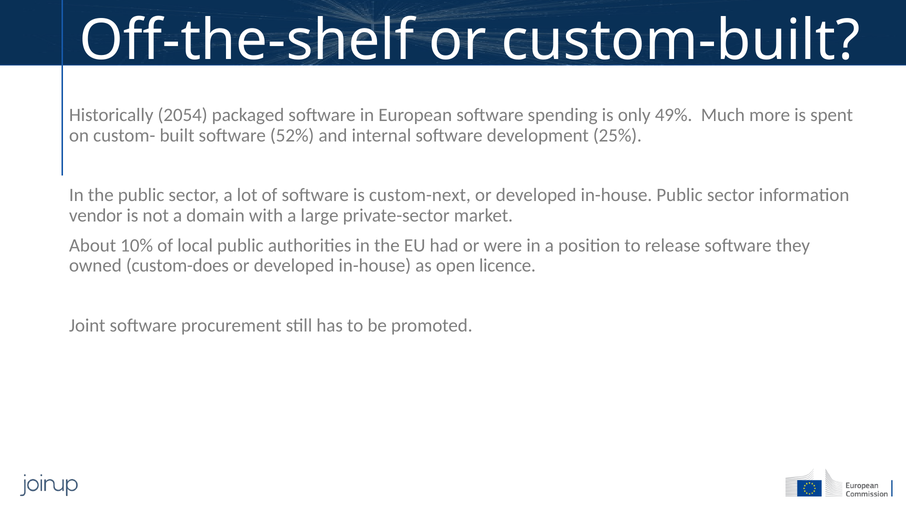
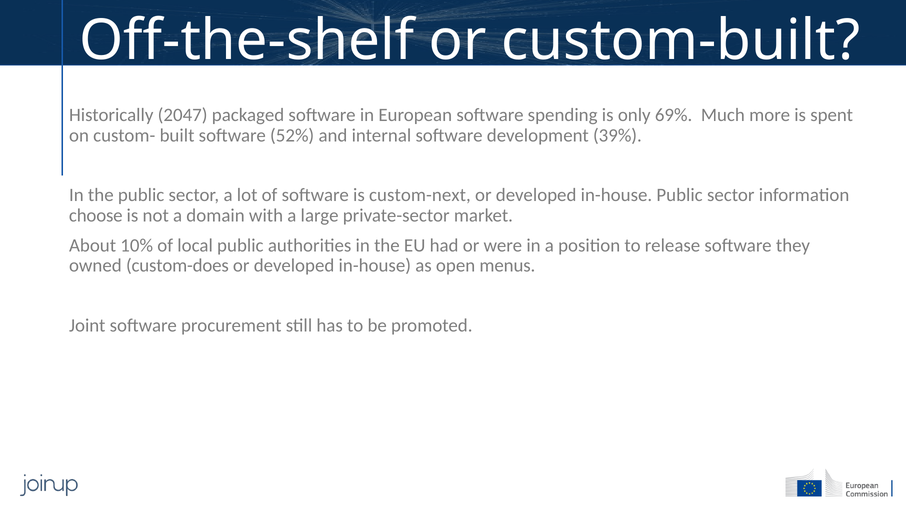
2054: 2054 -> 2047 (183, 115)
49%: 49% -> 69% (674, 115)
25%: 25% -> 39% (617, 136)
vendor: vendor -> choose (96, 216)
licence: licence -> menus (507, 266)
